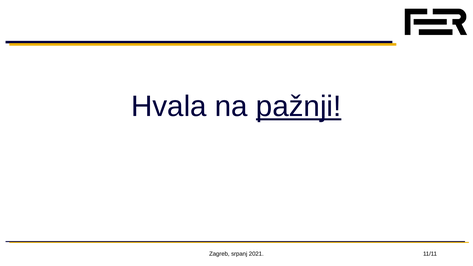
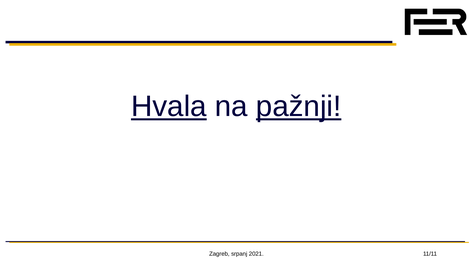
Hvala underline: none -> present (169, 107)
